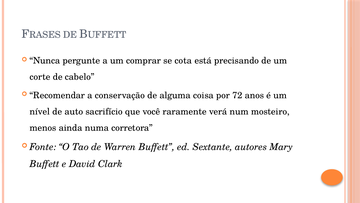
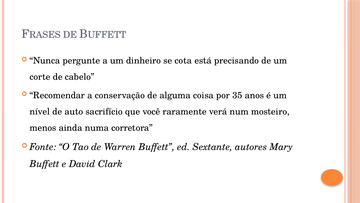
comprar: comprar -> dinheiro (143, 60)
72: 72 -> 35 (237, 95)
